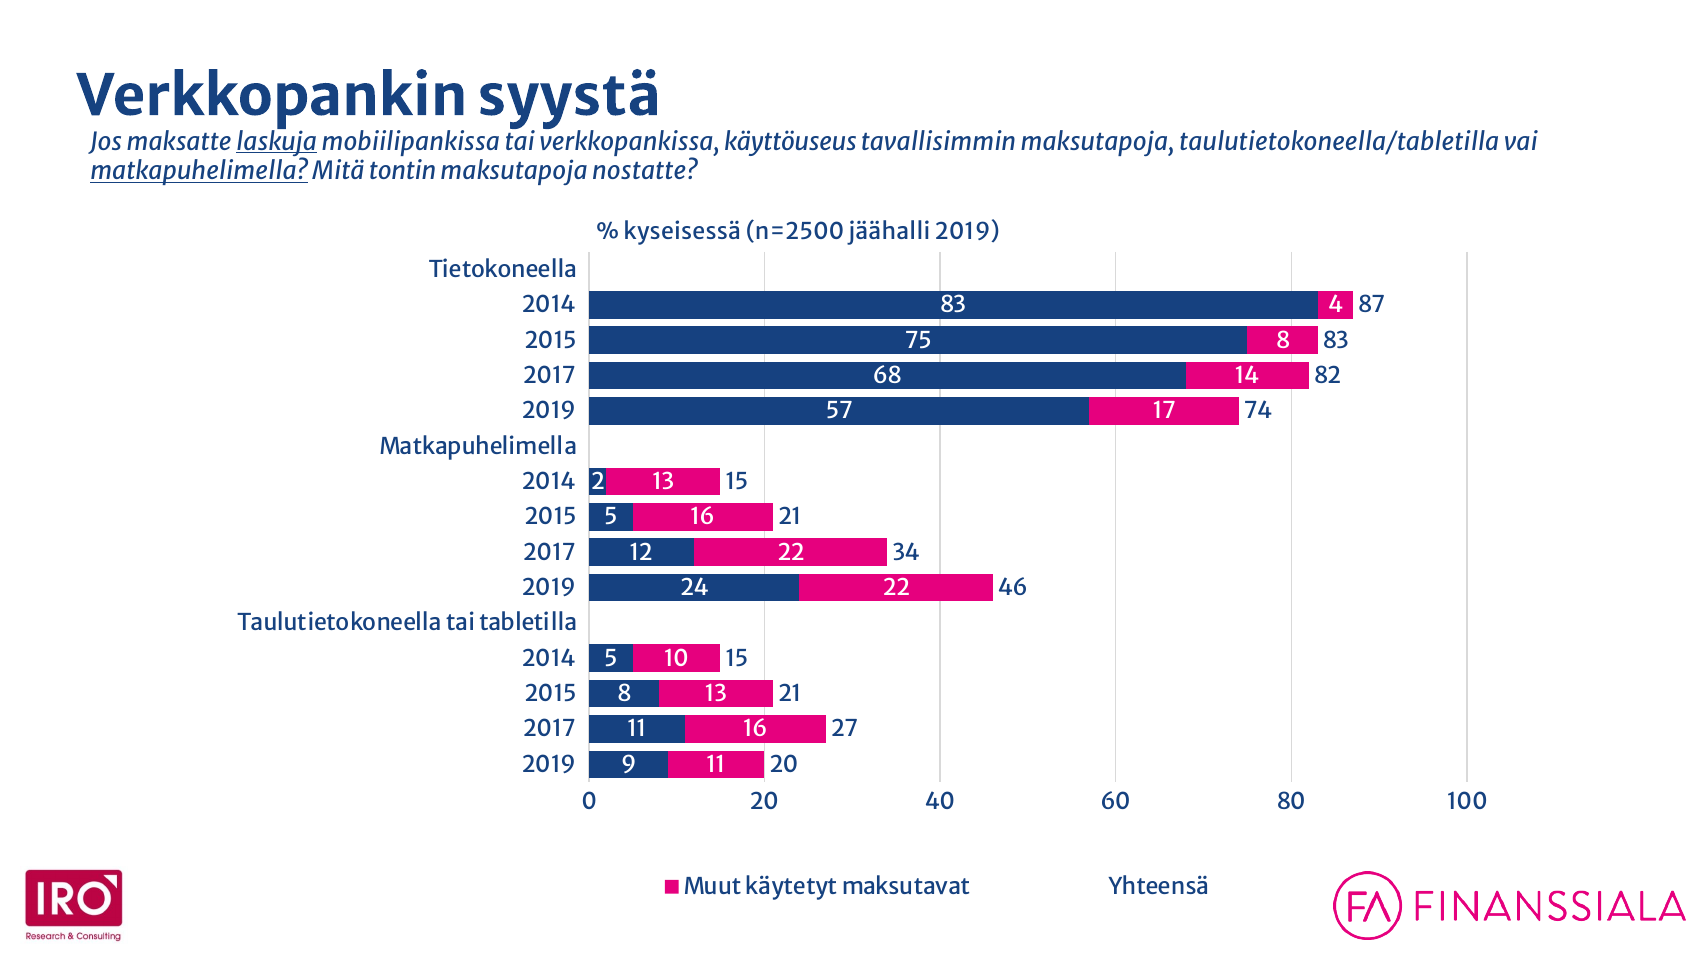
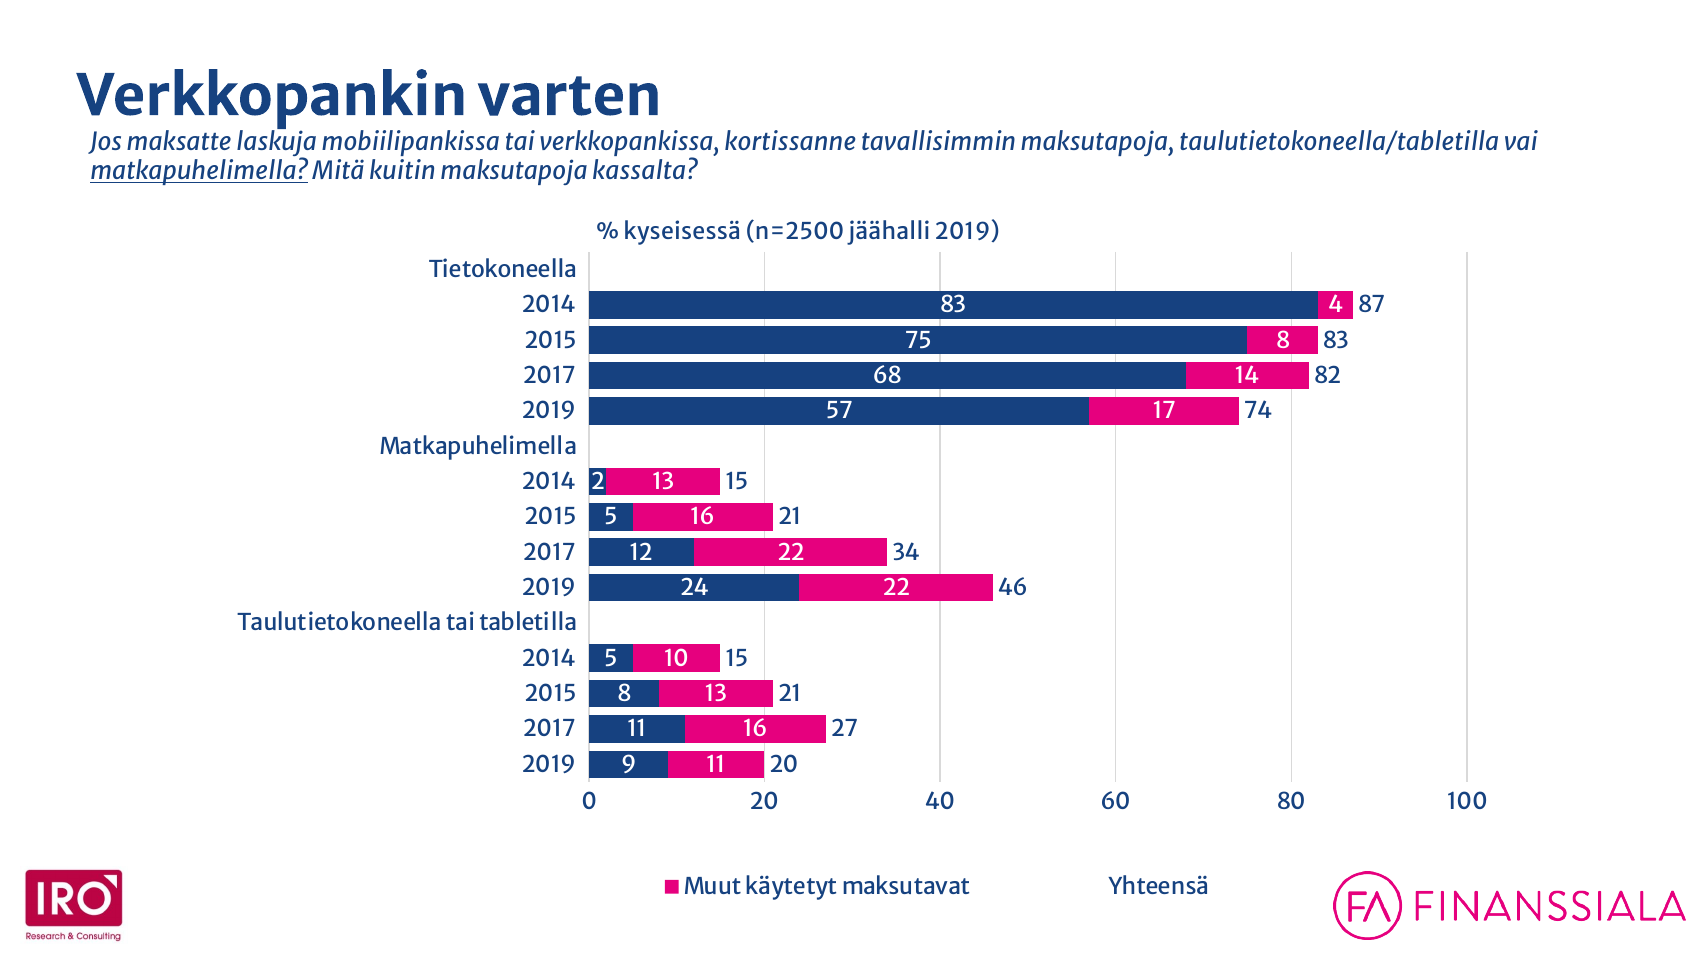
syystä: syystä -> varten (570, 96)
laskuja underline: present -> none (277, 142)
käyttöuseus: käyttöuseus -> kortissanne (790, 142)
tontin: tontin -> kuitin (402, 172)
nostatte: nostatte -> kassalta (645, 172)
